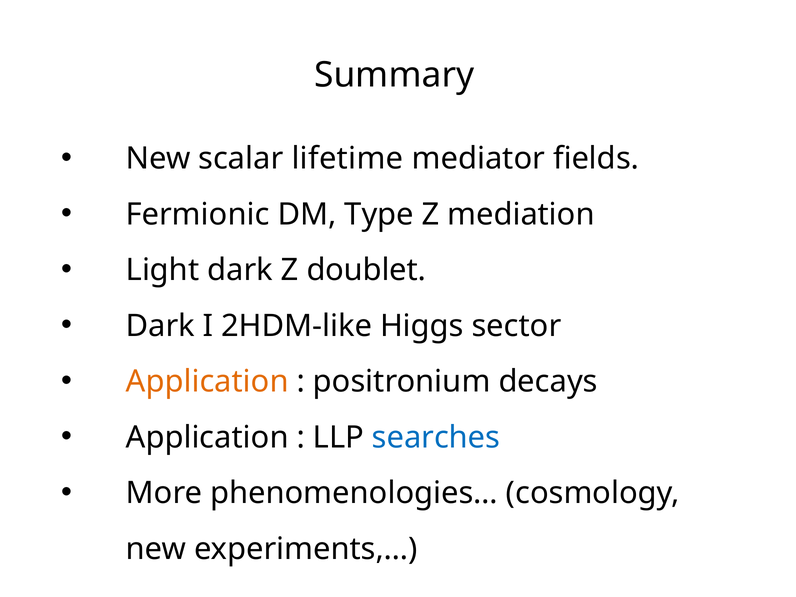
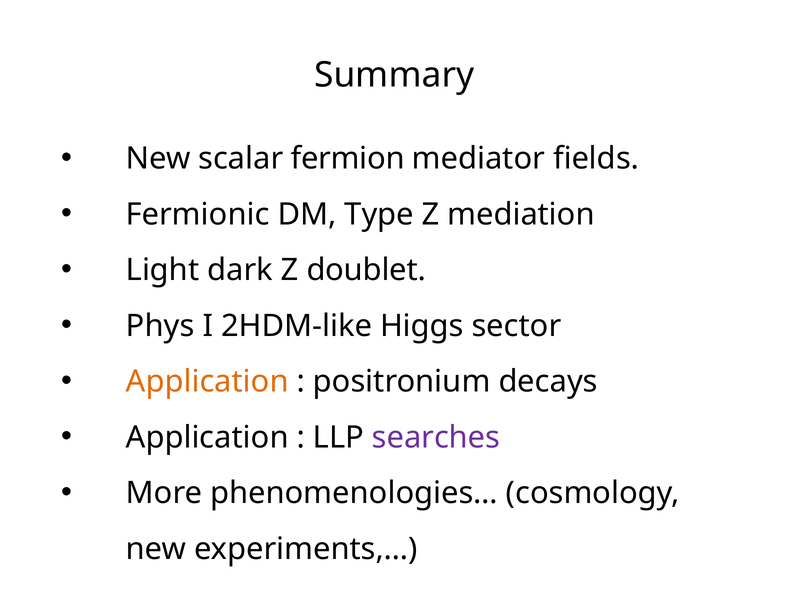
lifetime: lifetime -> fermion (348, 159)
Dark: Dark -> Phys (160, 326)
searches colour: blue -> purple (436, 437)
